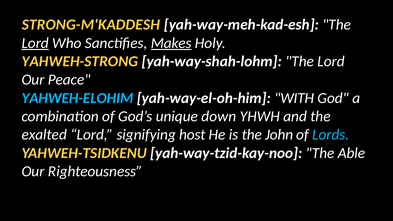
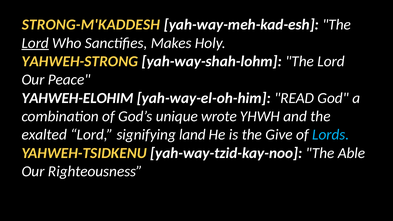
Makes underline: present -> none (171, 43)
YAHWEH-ELOHIM colour: light blue -> white (78, 98)
WITH: WITH -> READ (294, 98)
down: down -> wrote (219, 116)
host: host -> land (192, 135)
John: John -> Give (279, 135)
